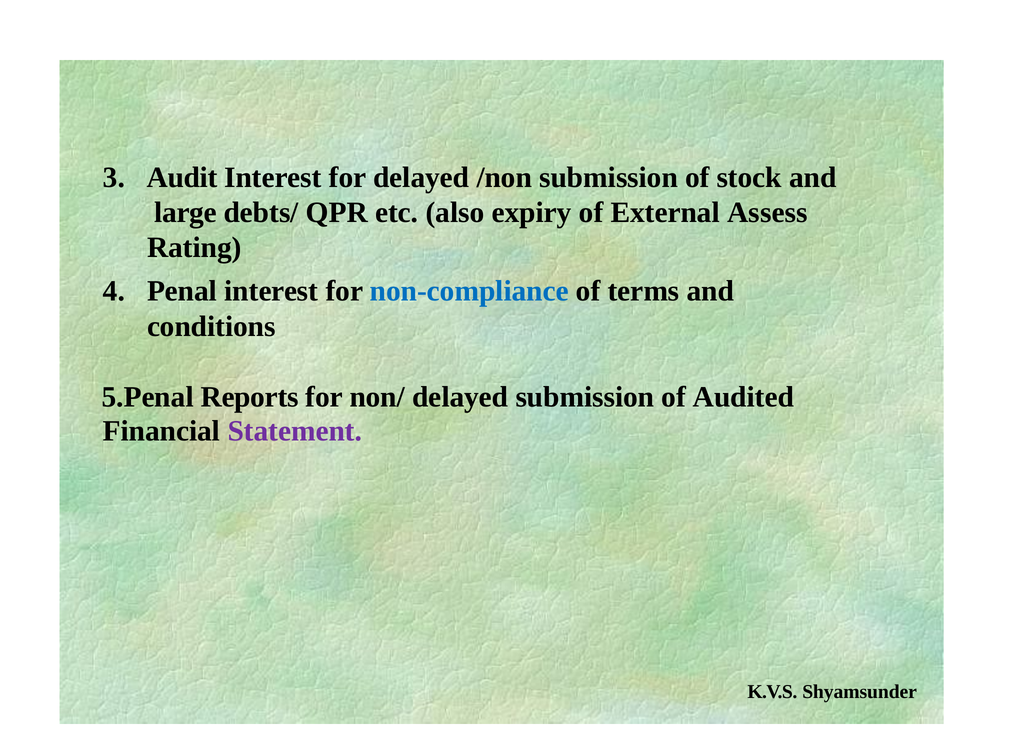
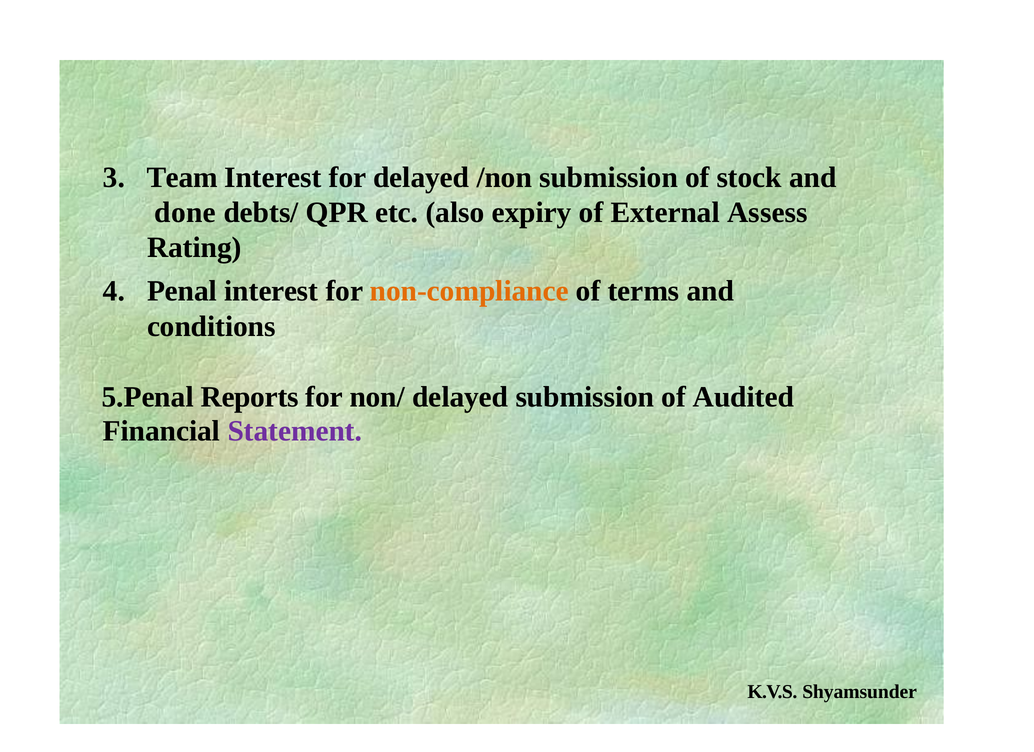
Audit: Audit -> Team (182, 177)
large: large -> done (185, 212)
non-compliance colour: blue -> orange (469, 291)
